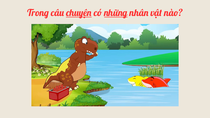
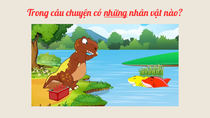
chuyện underline: present -> none (79, 13)
